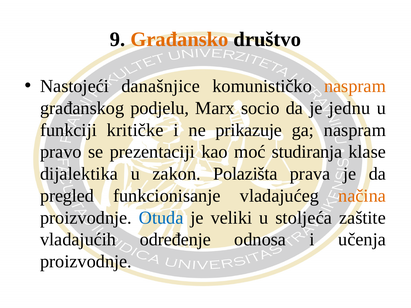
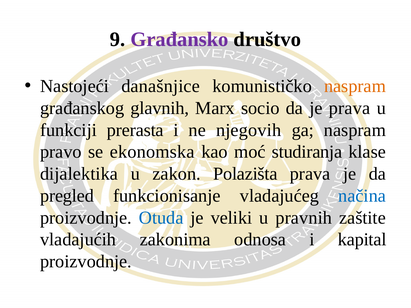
Građansko colour: orange -> purple (179, 39)
podjelu: podjelu -> glavnih (160, 108)
je jednu: jednu -> prava (350, 108)
kritičke: kritičke -> prerasta (135, 130)
prikazuje: prikazuje -> njegovih (249, 130)
prezentaciji: prezentaciji -> ekonomska (152, 152)
načina colour: orange -> blue (362, 196)
stoljeća: stoljeća -> pravnih (304, 218)
određenje: određenje -> zakonima (175, 240)
učenja: učenja -> kapital (362, 240)
